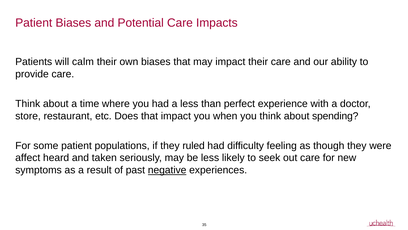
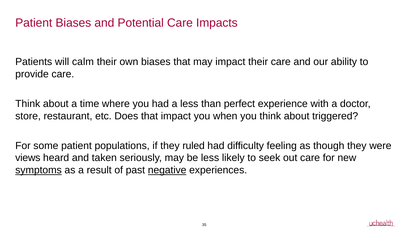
spending: spending -> triggered (335, 116)
affect: affect -> views (28, 158)
symptoms underline: none -> present (39, 170)
